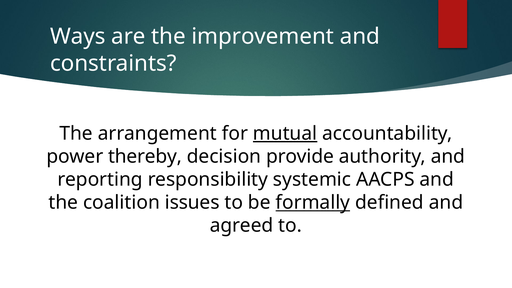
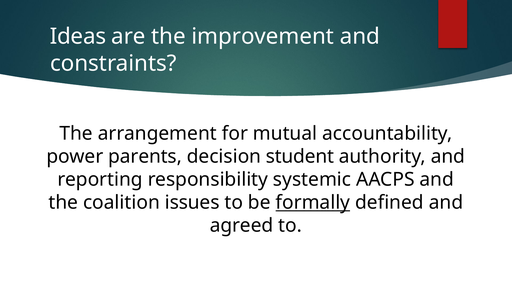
Ways: Ways -> Ideas (78, 37)
mutual underline: present -> none (285, 133)
thereby: thereby -> parents (145, 156)
provide: provide -> student (300, 156)
